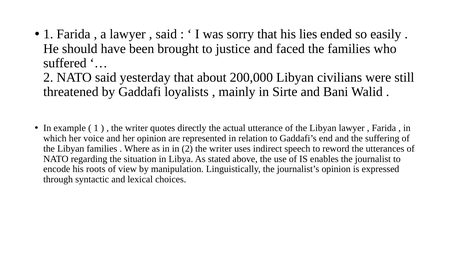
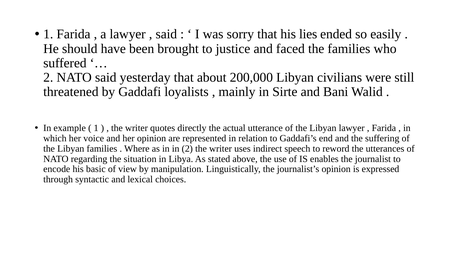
roots: roots -> basic (96, 169)
